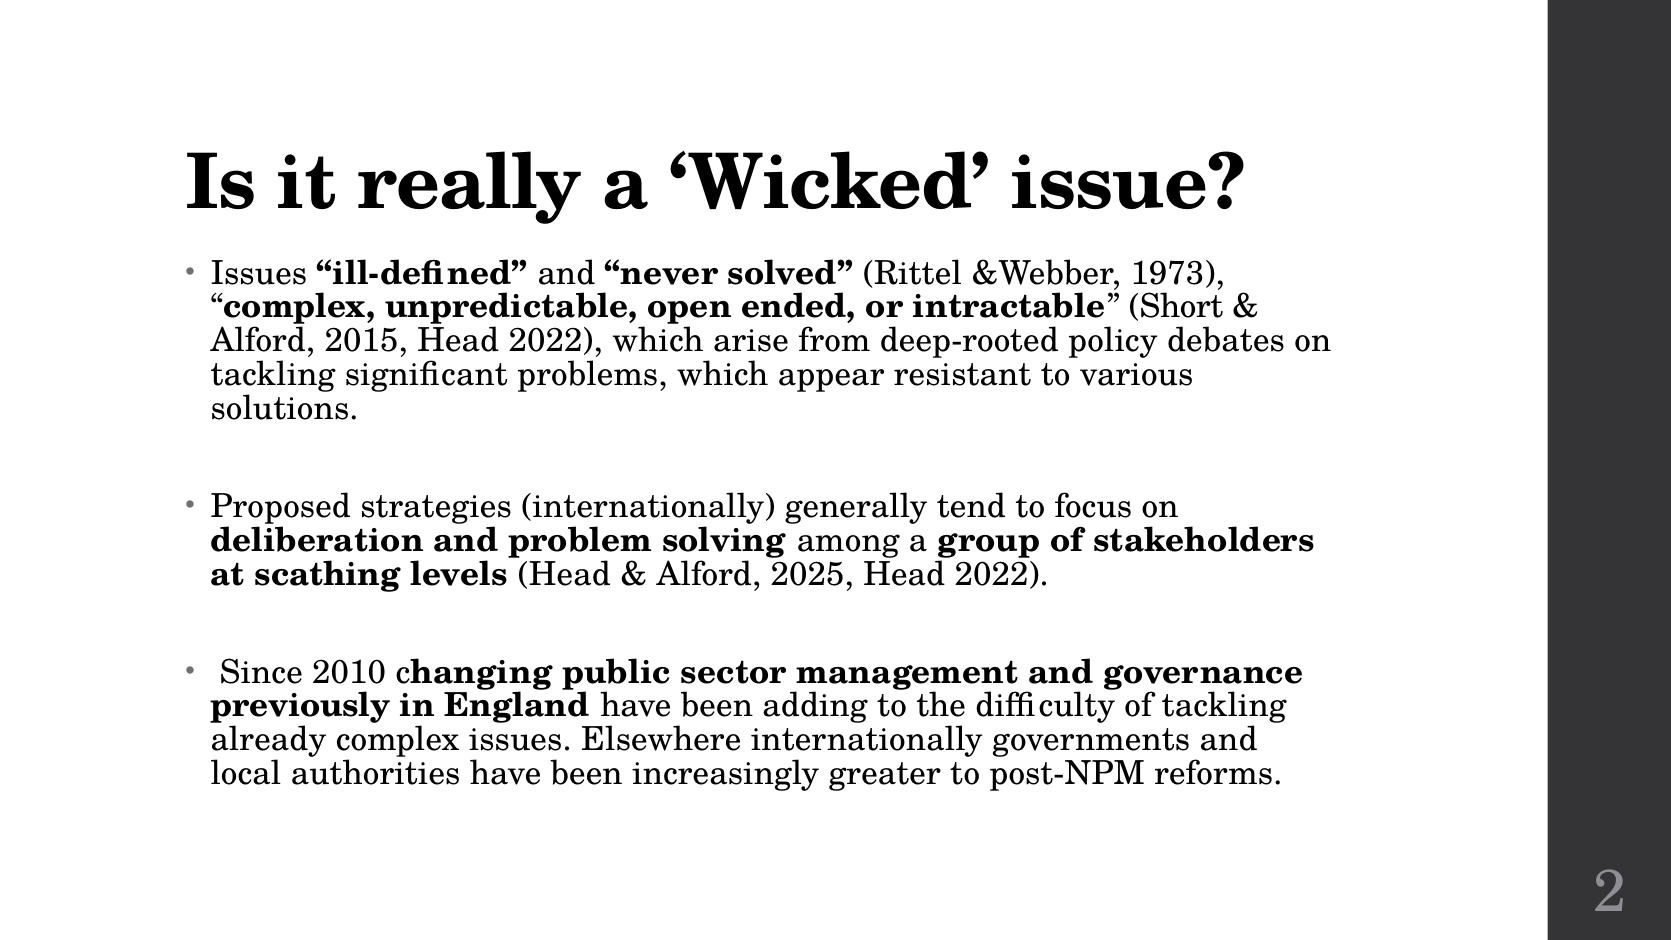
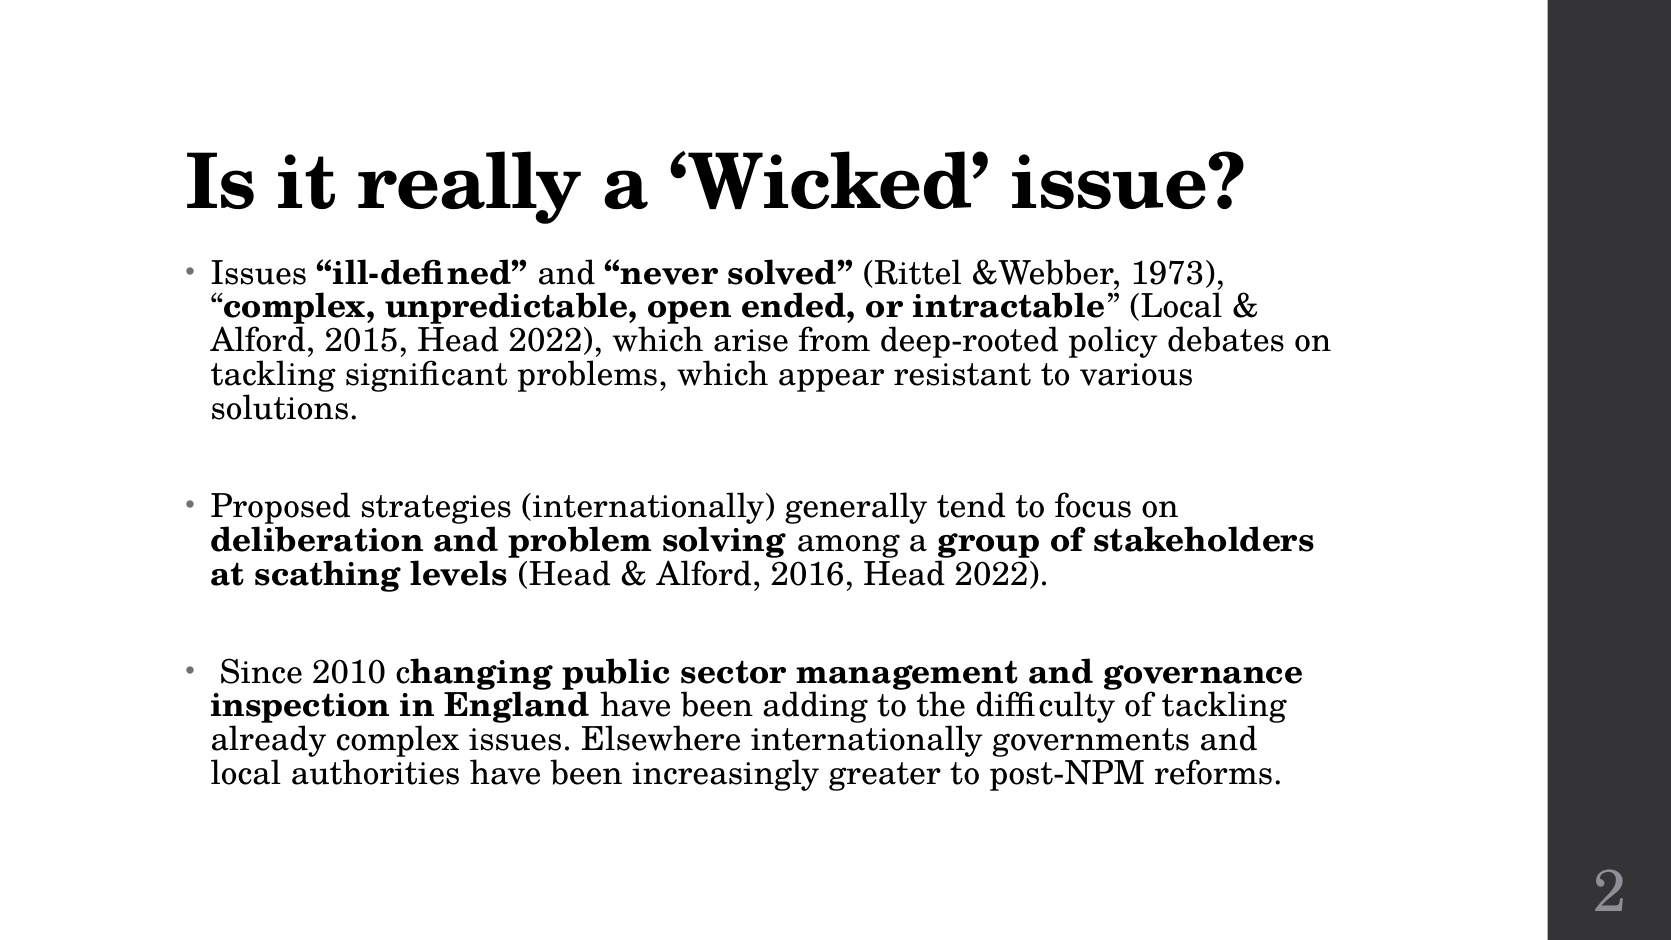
intractable Short: Short -> Local (1176, 307)
2025: 2025 -> 2016 (812, 574)
previously: previously -> inspection (300, 706)
